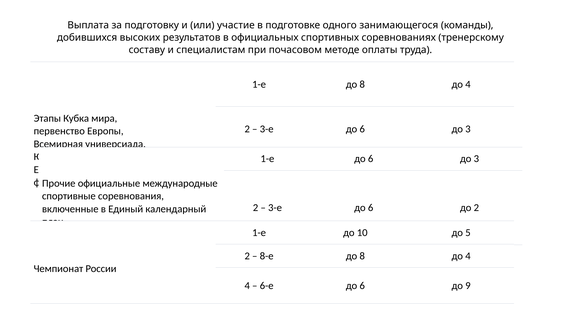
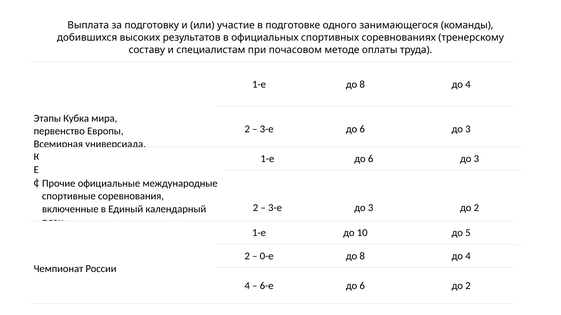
6: 6 -> 3 (371, 208)
8-е: 8-е -> 0-е (267, 256)
6 до 9: 9 -> 2 (468, 286)
